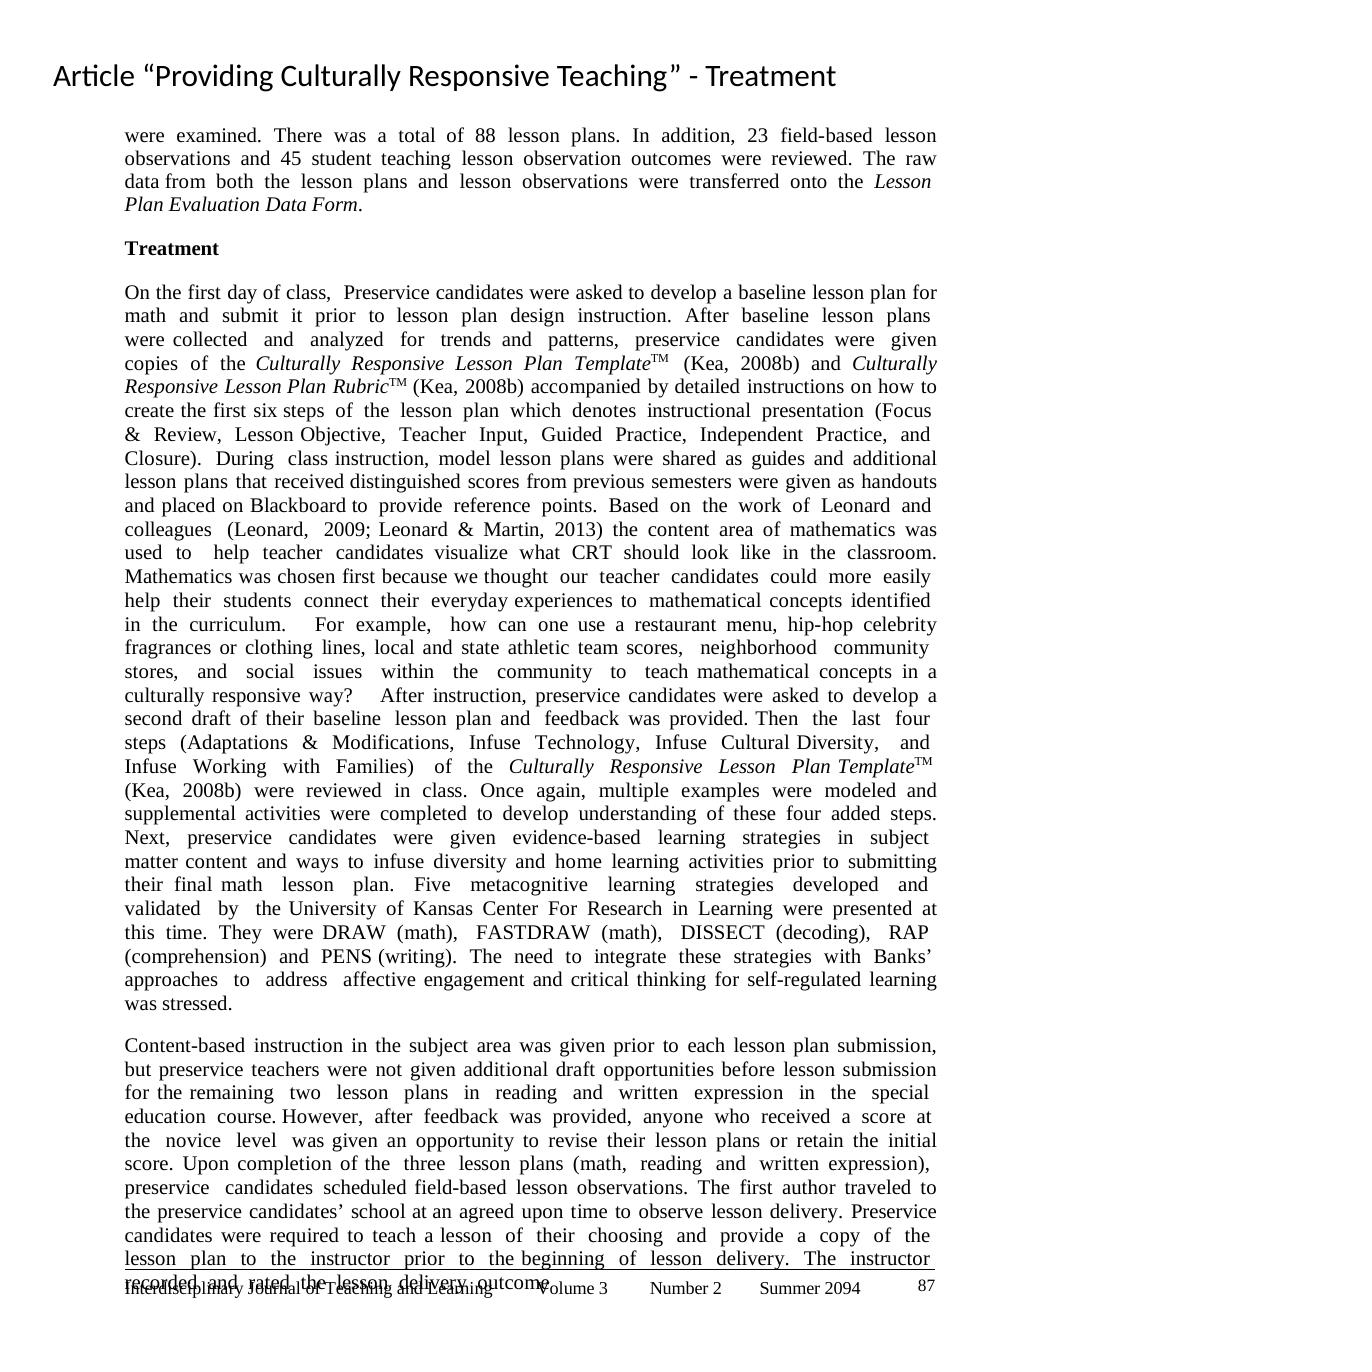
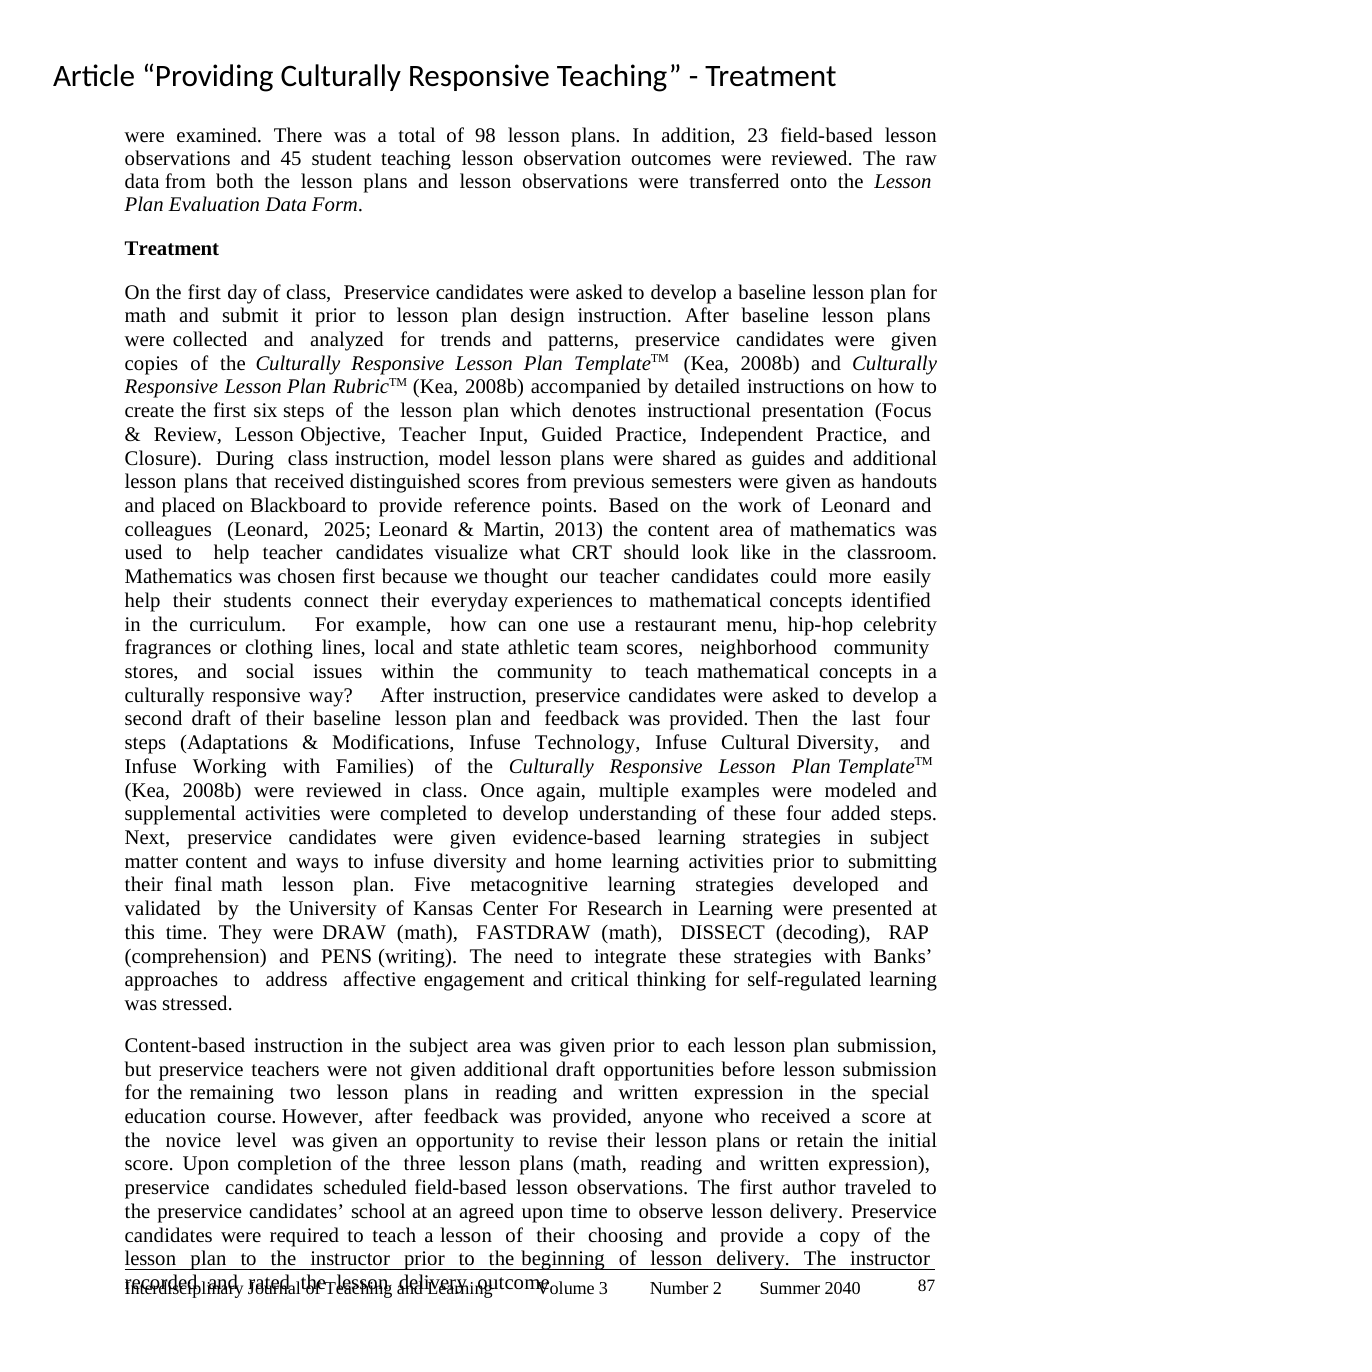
88: 88 -> 98 (485, 136)
2009: 2009 -> 2025 (347, 529)
2094: 2094 -> 2040 (843, 1288)
